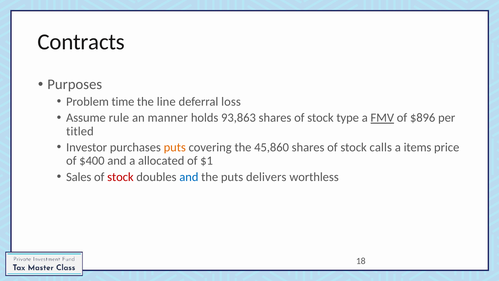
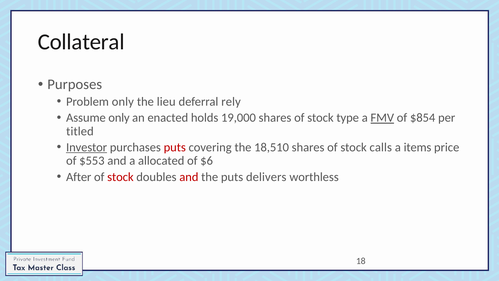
Contracts: Contracts -> Collateral (81, 42)
Problem time: time -> only (123, 102)
line: line -> lieu (166, 102)
loss: loss -> rely (231, 102)
Assume rule: rule -> only (119, 118)
manner: manner -> enacted (168, 118)
93,863: 93,863 -> 19,000 (238, 118)
$896: $896 -> $854 (423, 118)
Investor underline: none -> present (87, 147)
puts colour: orange -> red (175, 147)
45,860: 45,860 -> 18,510 (272, 147)
$400: $400 -> $553 (92, 161)
$1: $1 -> $6 (207, 161)
Sales: Sales -> After (79, 177)
and colour: blue -> red (189, 177)
